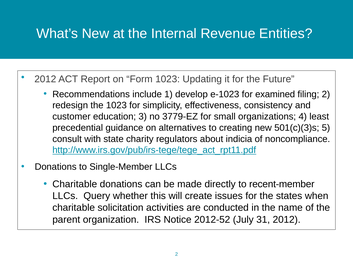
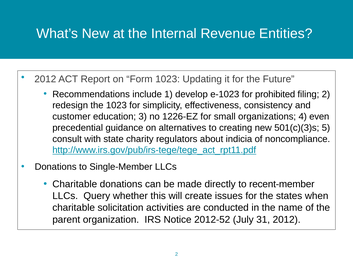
examined: examined -> prohibited (275, 94)
3779-EZ: 3779-EZ -> 1226-EZ (180, 116)
least: least -> even (319, 116)
